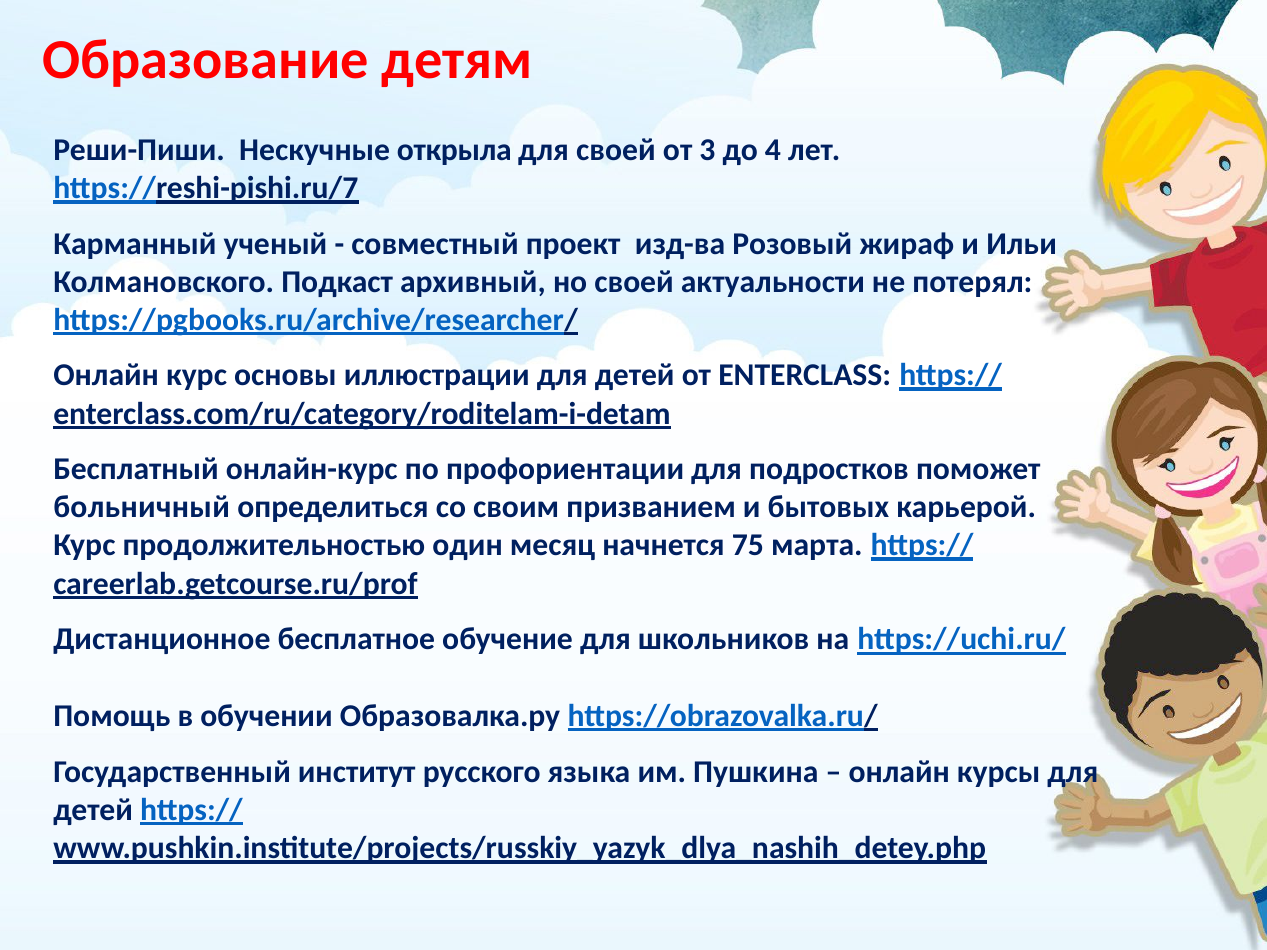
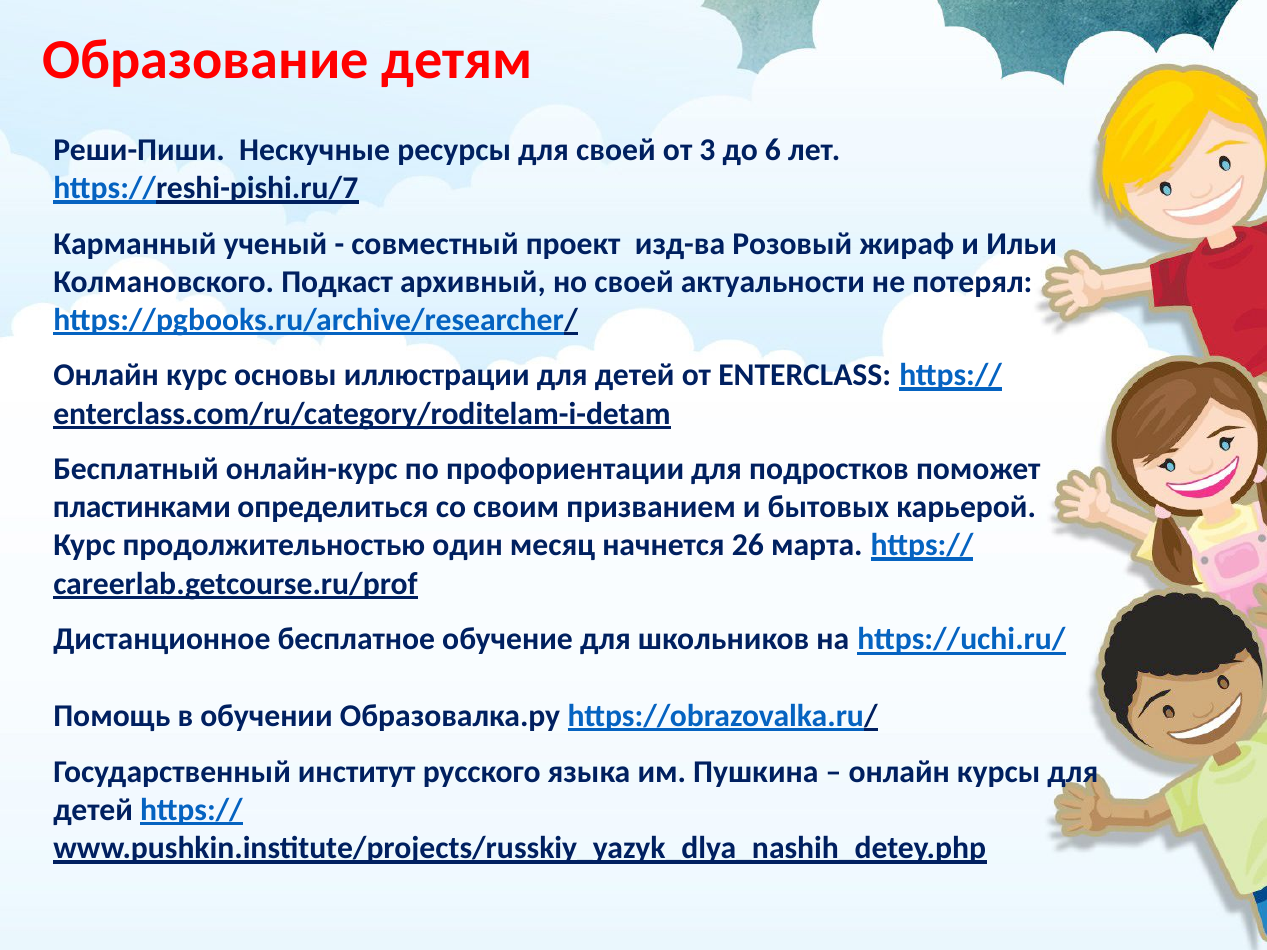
открыла: открыла -> ресурсы (454, 150)
4: 4 -> 6 (773, 150)
больничный: больничный -> пластинками (142, 507)
75: 75 -> 26 (748, 545)
